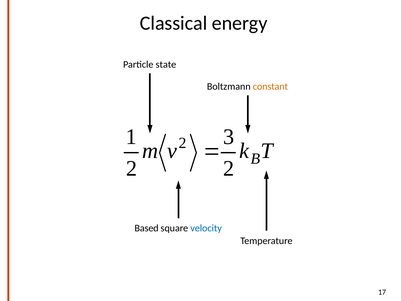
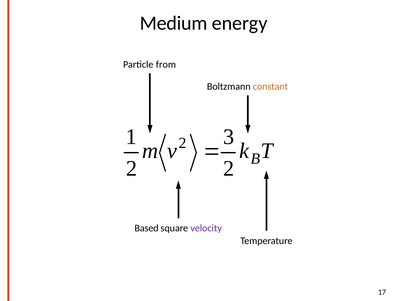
Classical: Classical -> Medium (174, 23)
state: state -> from (166, 64)
velocity colour: blue -> purple (206, 228)
